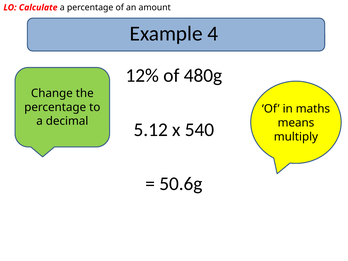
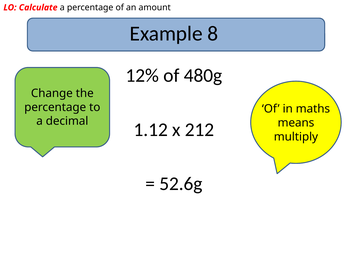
4: 4 -> 8 (213, 34)
5.12: 5.12 -> 1.12 (151, 130)
540: 540 -> 212 (200, 130)
50.6g: 50.6g -> 52.6g (181, 184)
